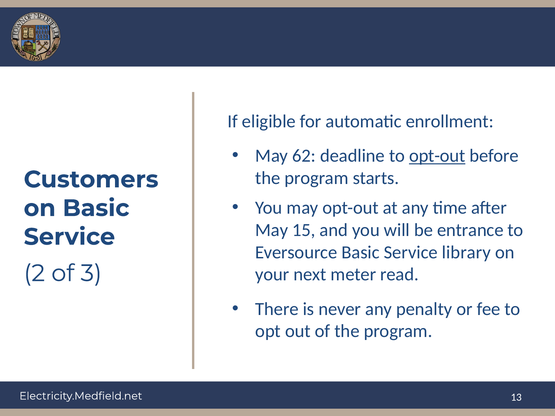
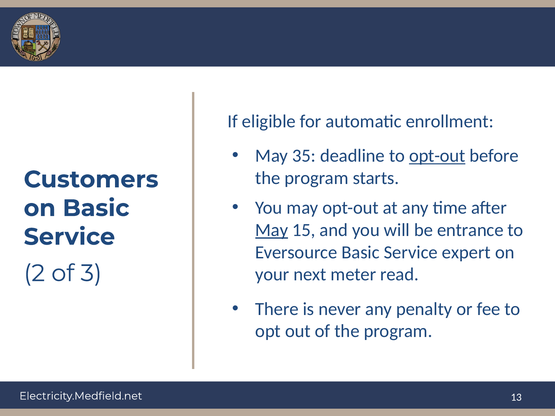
62: 62 -> 35 (304, 156)
May underline: none -> present (272, 230)
library: library -> expert (466, 252)
